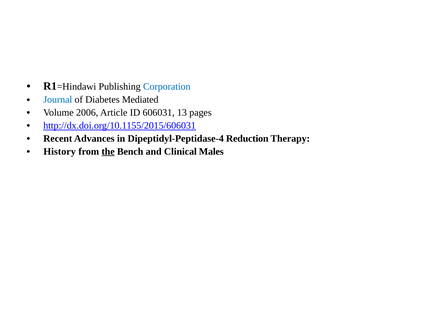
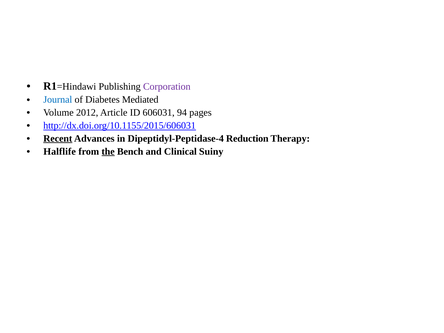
Corporation colour: blue -> purple (167, 87)
2006: 2006 -> 2012 (87, 113)
13: 13 -> 94 (182, 113)
Recent underline: none -> present (58, 139)
History: History -> Halflife (60, 151)
Males: Males -> Suiny (211, 151)
